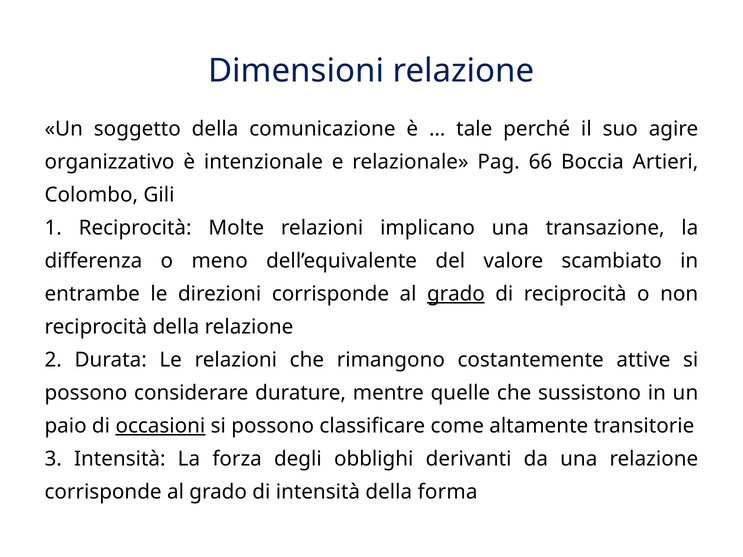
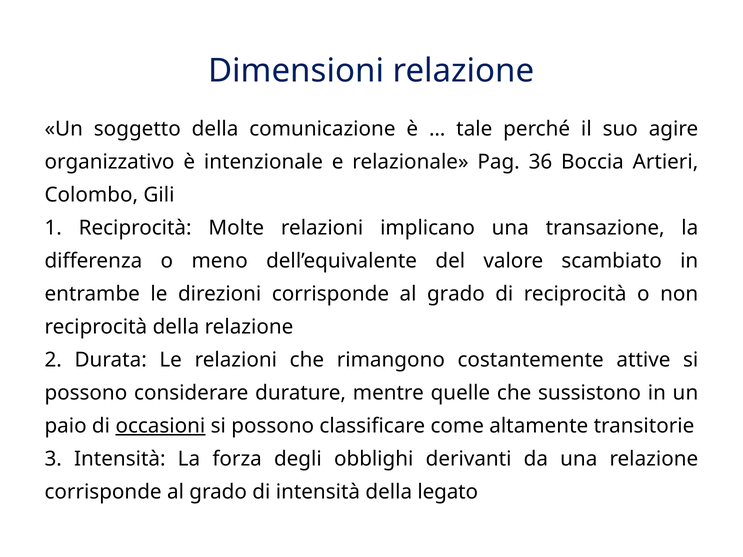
66: 66 -> 36 (540, 162)
grado underline: present -> none (456, 294)
forma: forma -> legato (448, 492)
